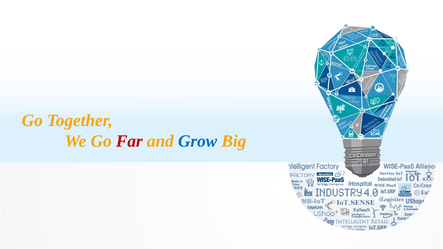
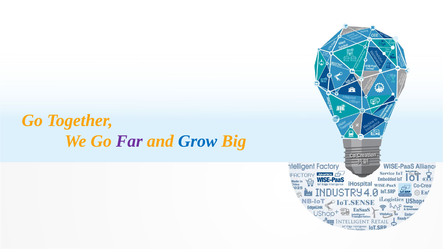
Far colour: red -> purple (129, 141)
